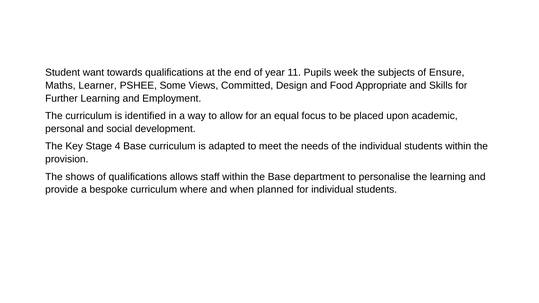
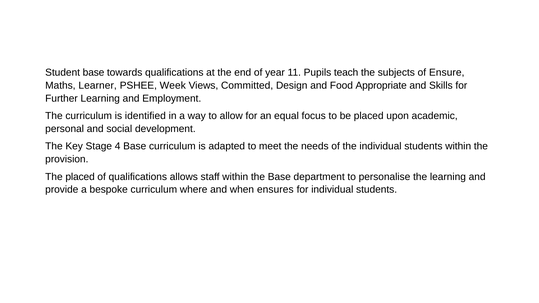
Student want: want -> base (94, 73)
week: week -> teach (346, 73)
Some: Some -> Week (173, 86)
The shows: shows -> placed (80, 177)
planned: planned -> ensures (275, 190)
